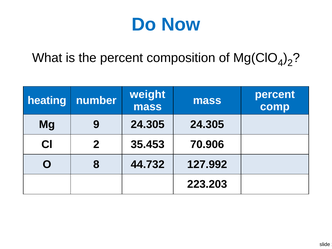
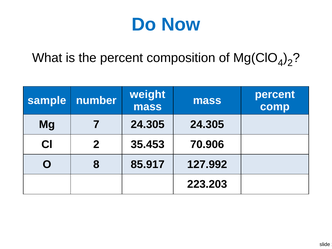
heating: heating -> sample (47, 101)
9: 9 -> 7 (96, 125)
44.732: 44.732 -> 85.917 (148, 164)
